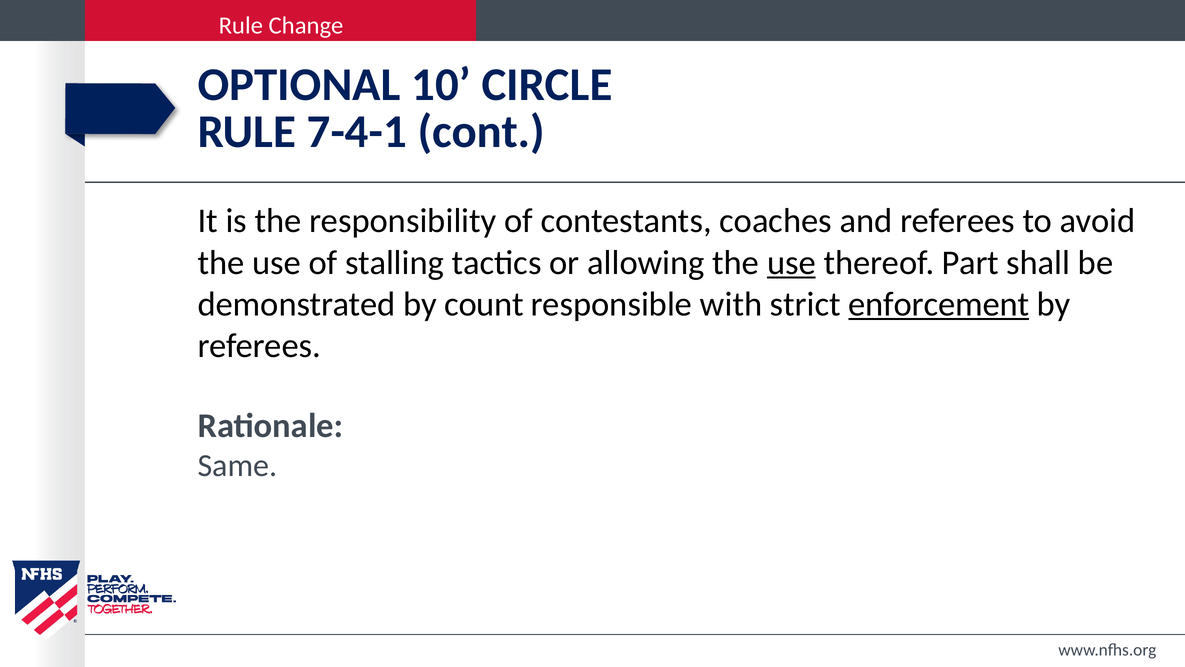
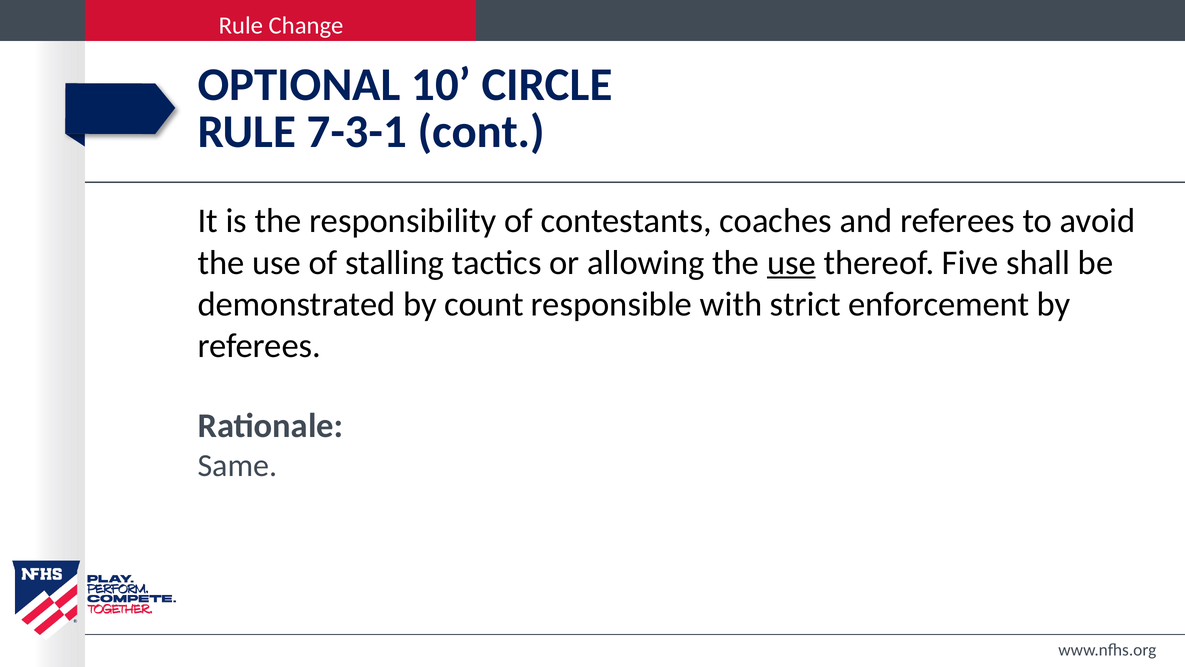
7-4-1: 7-4-1 -> 7-3-1 (357, 132)
Part: Part -> Five (970, 262)
enforcement underline: present -> none (939, 304)
